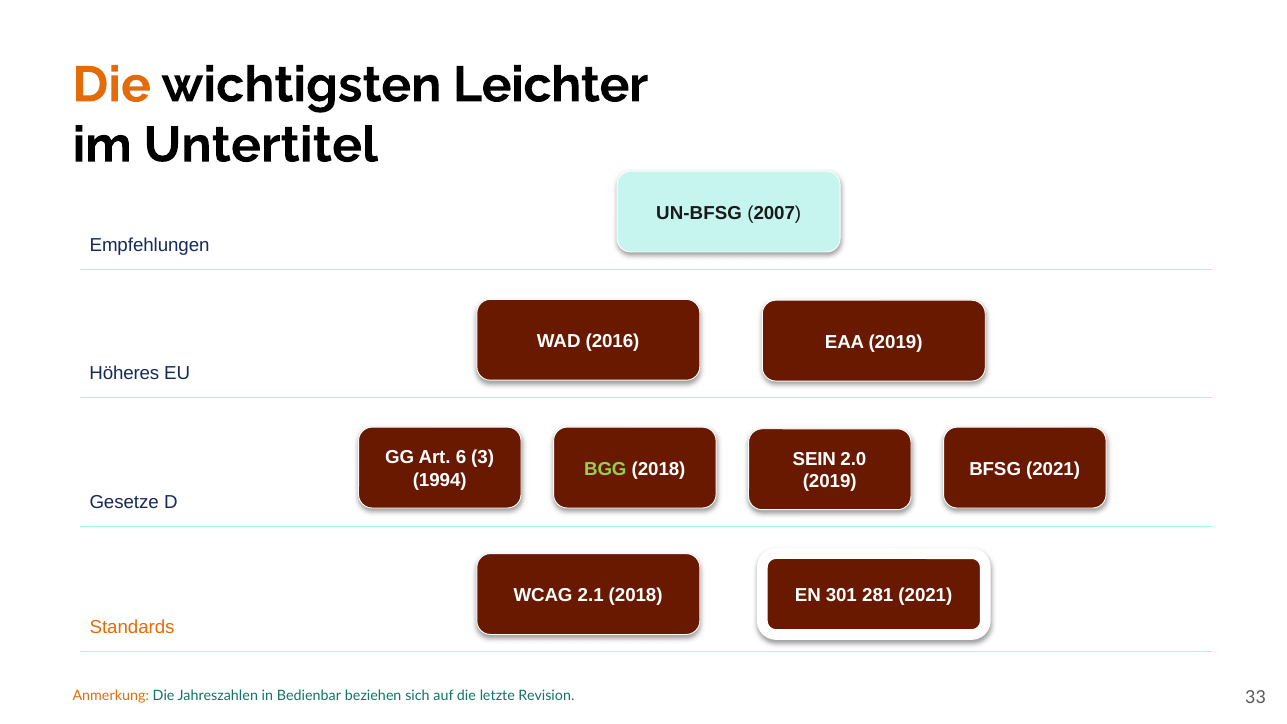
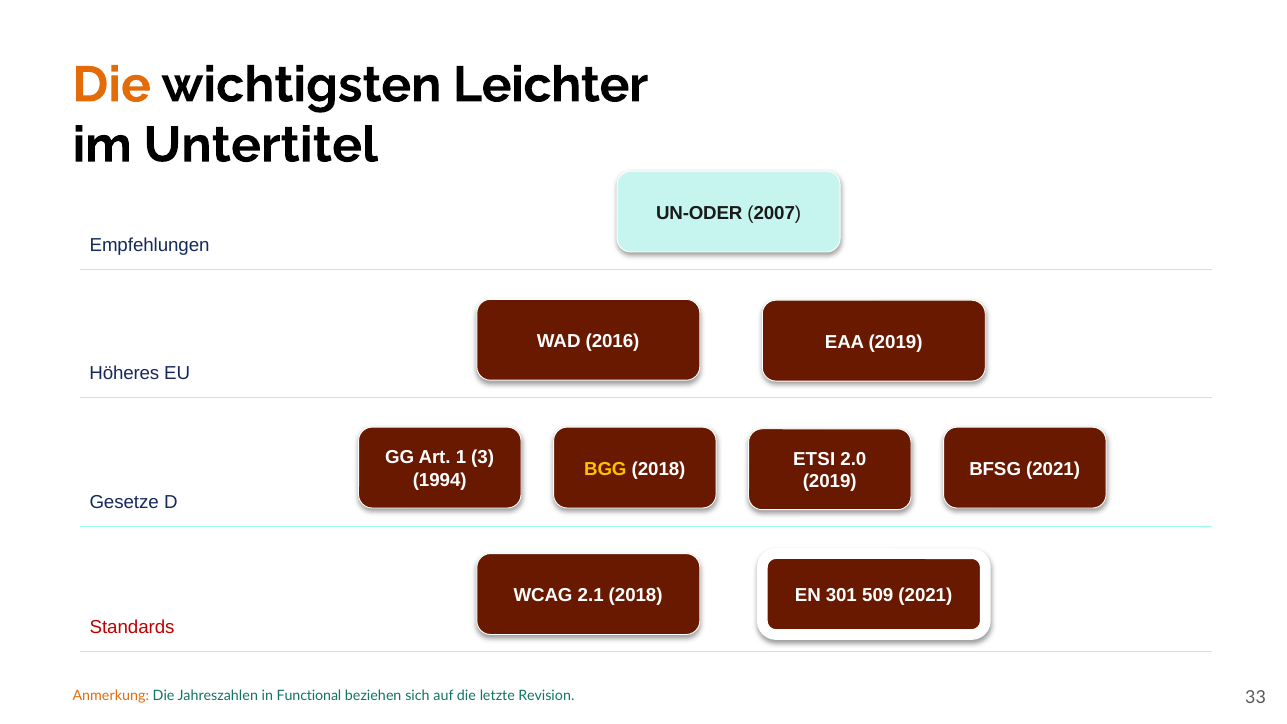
UN-BFSG: UN-BFSG -> UN-ODER (699, 213)
6: 6 -> 1 (461, 458)
SEIN: SEIN -> ETSI (814, 459)
BGG colour: light green -> yellow (605, 469)
281: 281 -> 509 (878, 595)
Standards colour: orange -> red (132, 627)
Bedienbar: Bedienbar -> Functional (309, 696)
